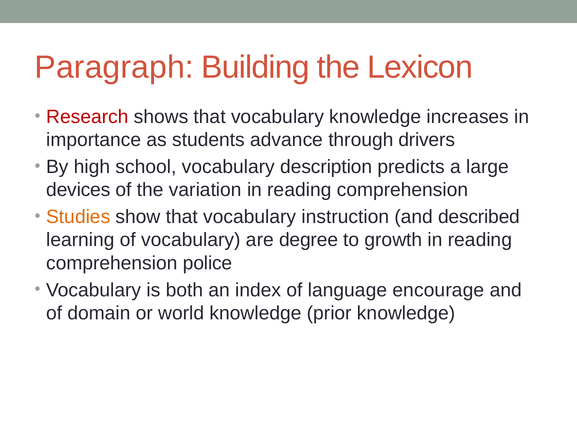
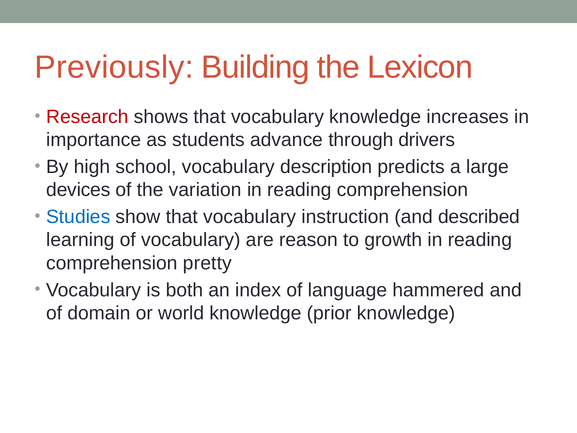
Paragraph: Paragraph -> Previously (114, 67)
Studies colour: orange -> blue (78, 217)
degree: degree -> reason (308, 240)
police: police -> pretty (207, 263)
encourage: encourage -> hammered (438, 290)
